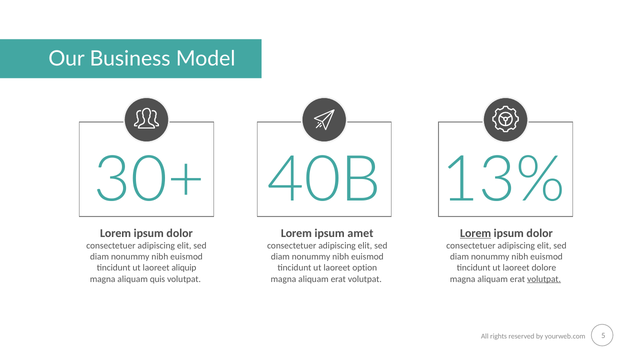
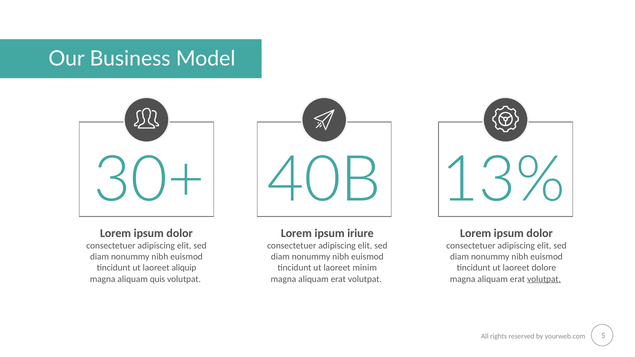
amet: amet -> iriure (361, 233)
Lorem underline: present -> none (476, 233)
option: option -> minim (365, 268)
